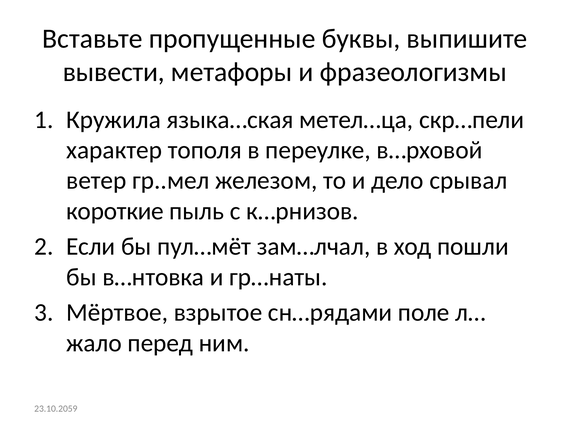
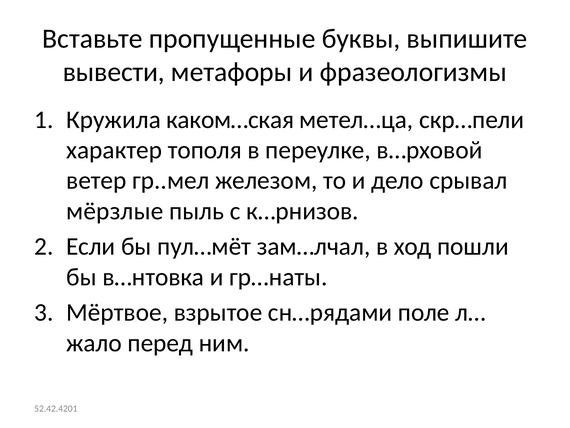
языка…ская: языка…ская -> каком…ская (230, 120)
короткие: короткие -> мёрзлые (115, 211)
23.10.2059: 23.10.2059 -> 52.42.4201 (56, 408)
